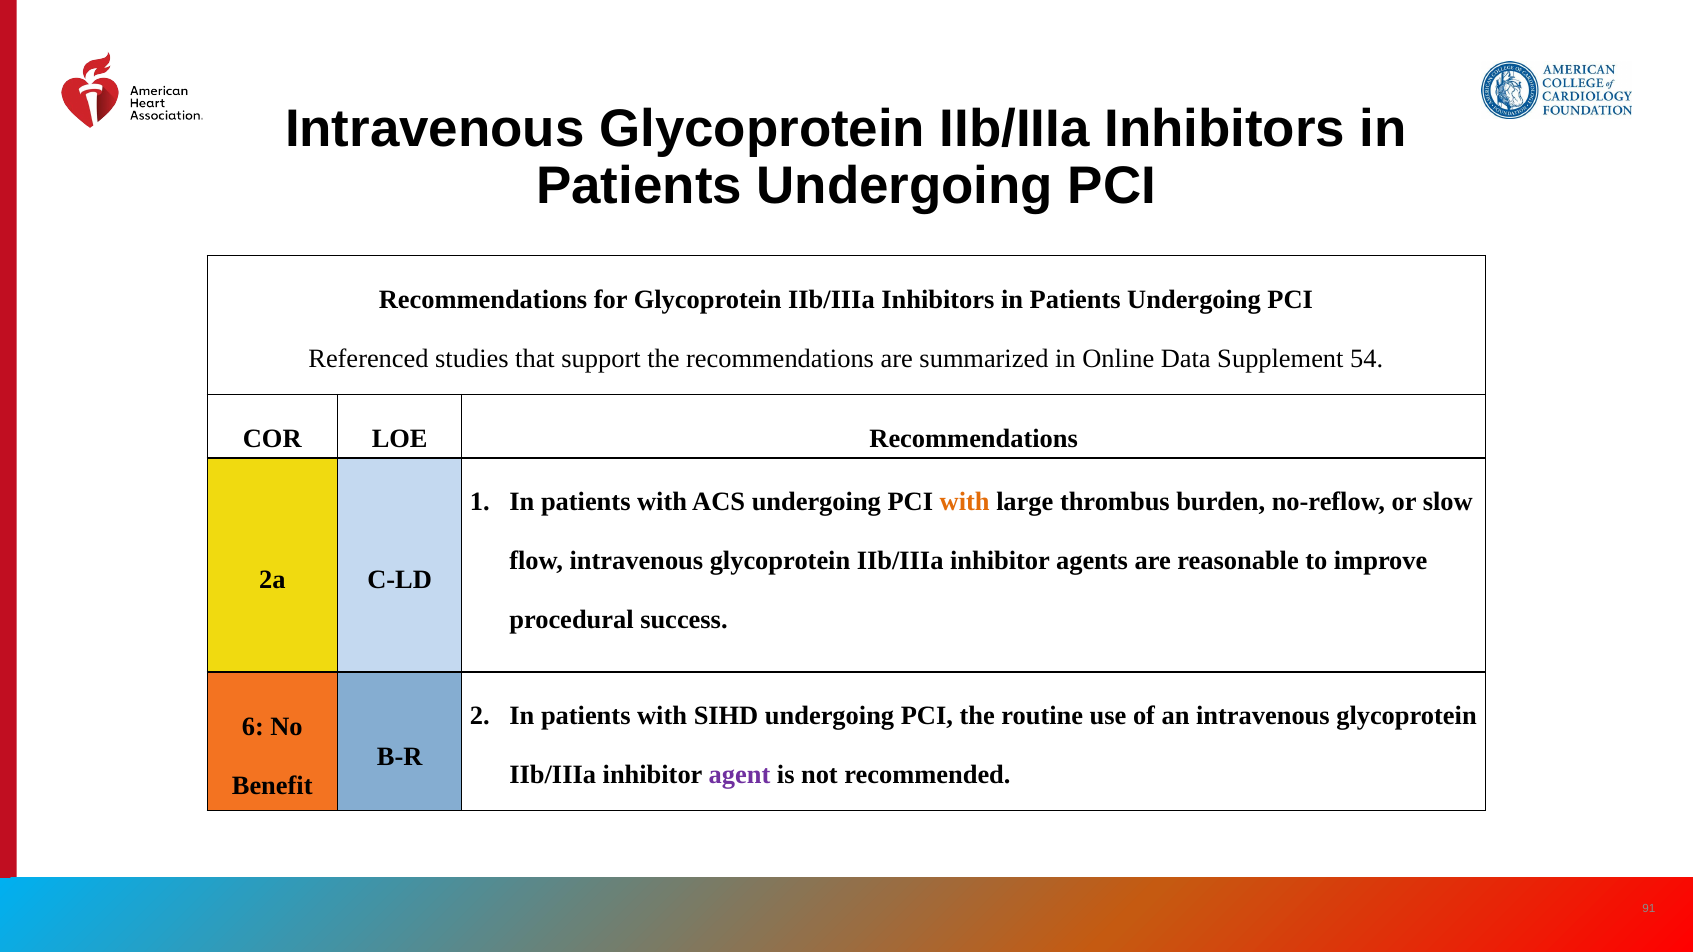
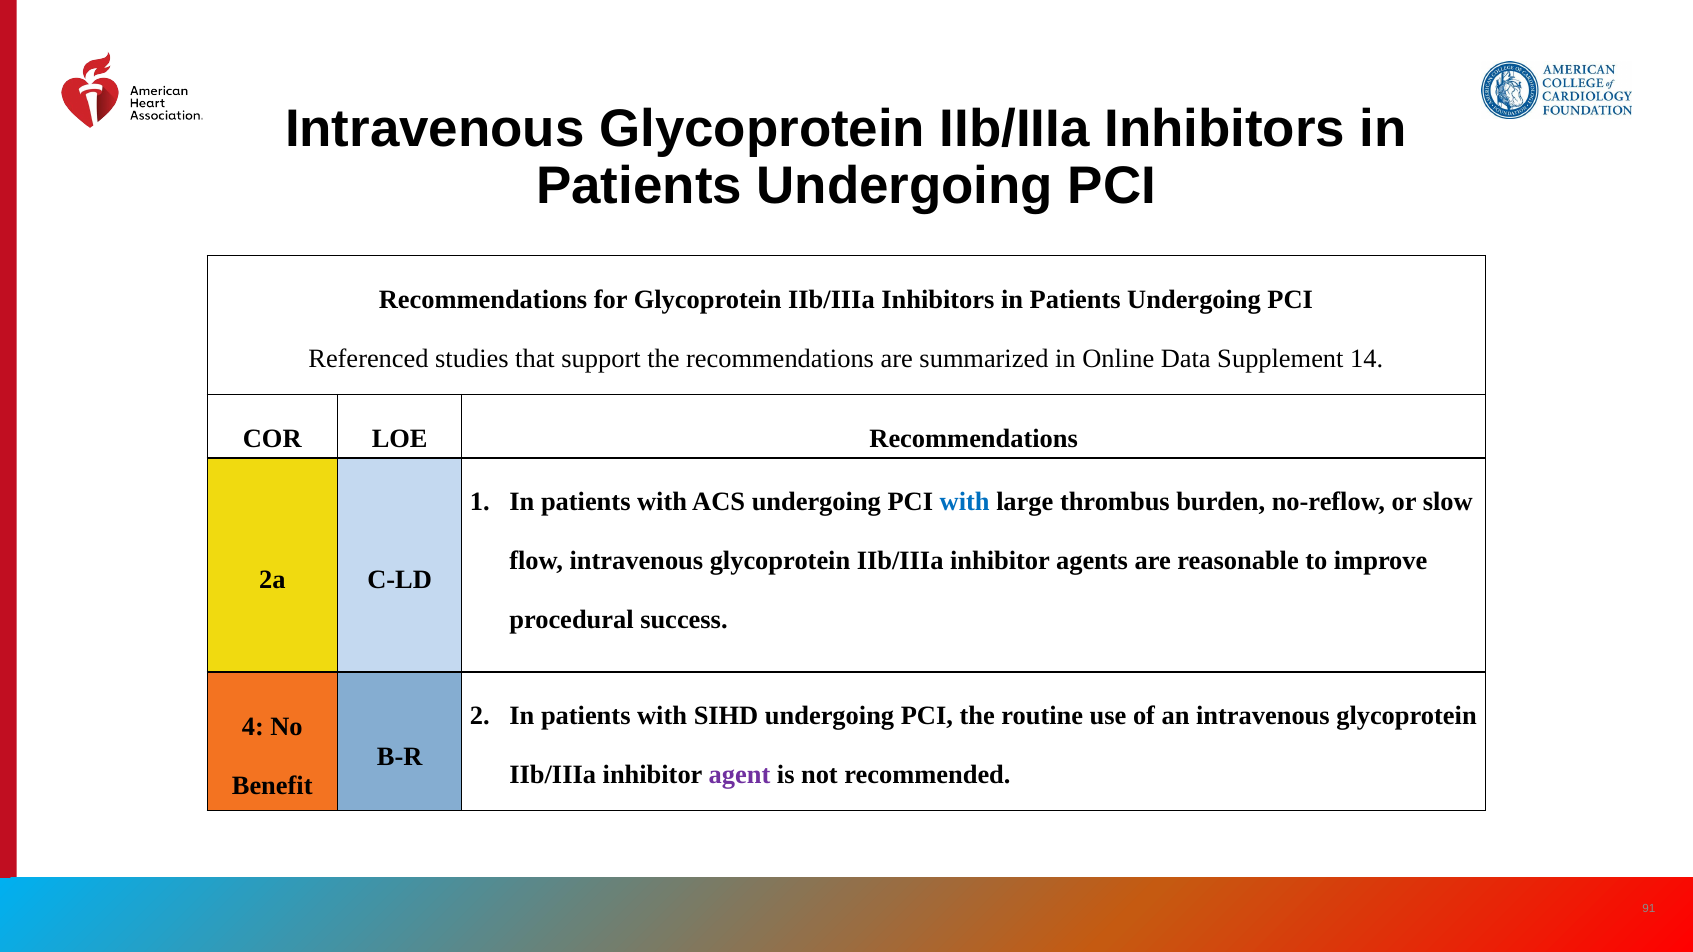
54: 54 -> 14 (1367, 358)
with colour: orange -> blue (965, 502)
6: 6 -> 4 (253, 727)
